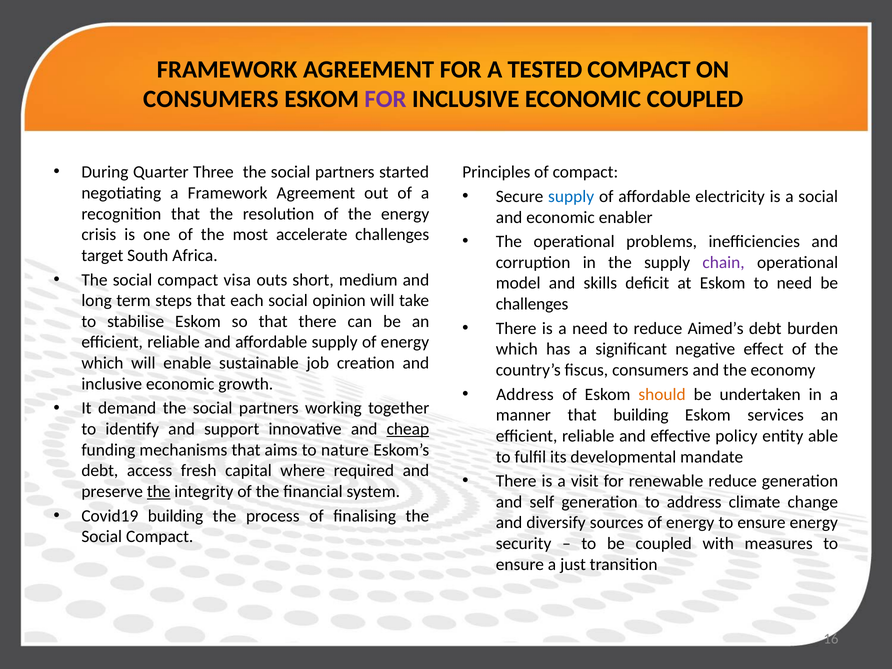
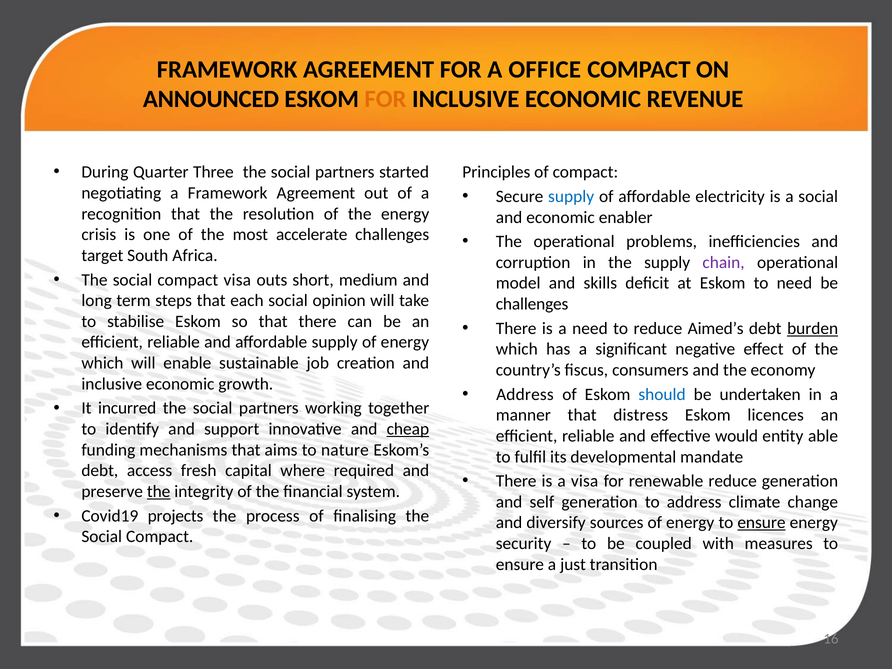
TESTED: TESTED -> OFFICE (545, 69)
CONSUMERS: CONSUMERS -> ANNOUNCED (211, 99)
FOR colour: purple -> orange (385, 99)
ECONOMIC COUPLED: COUPLED -> REVENUE (695, 99)
burden underline: none -> present (813, 328)
should colour: orange -> blue (662, 394)
demand: demand -> incurred (127, 408)
that building: building -> distress (641, 415)
services: services -> licences (776, 415)
policy: policy -> would (737, 436)
a visit: visit -> visa (585, 481)
Covid19 building: building -> projects (176, 516)
ensure underline: none -> present (761, 523)
